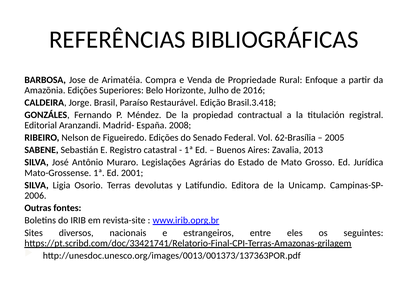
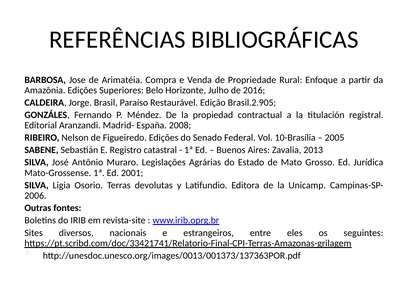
Brasil.3.418: Brasil.3.418 -> Brasil.2.905 (252, 103)
62-Brasília: 62-Brasília -> 10-Brasília (295, 138)
